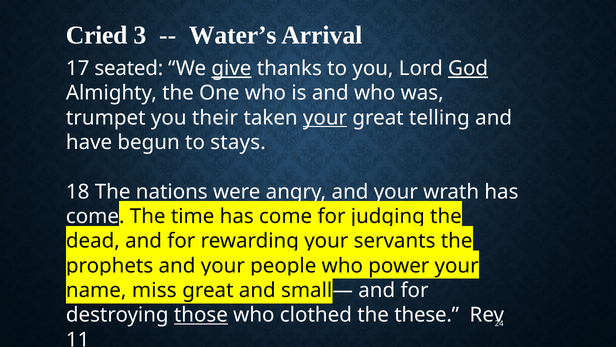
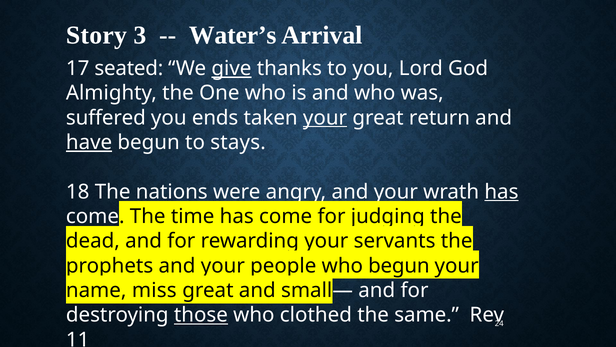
Cried: Cried -> Story (96, 35)
God underline: present -> none (468, 68)
trumpet: trumpet -> suffered (106, 118)
their: their -> ends (215, 118)
telling: telling -> return (439, 118)
have underline: none -> present (89, 142)
has underline: none -> present (501, 191)
who power: power -> begun (399, 265)
these: these -> same (427, 315)
